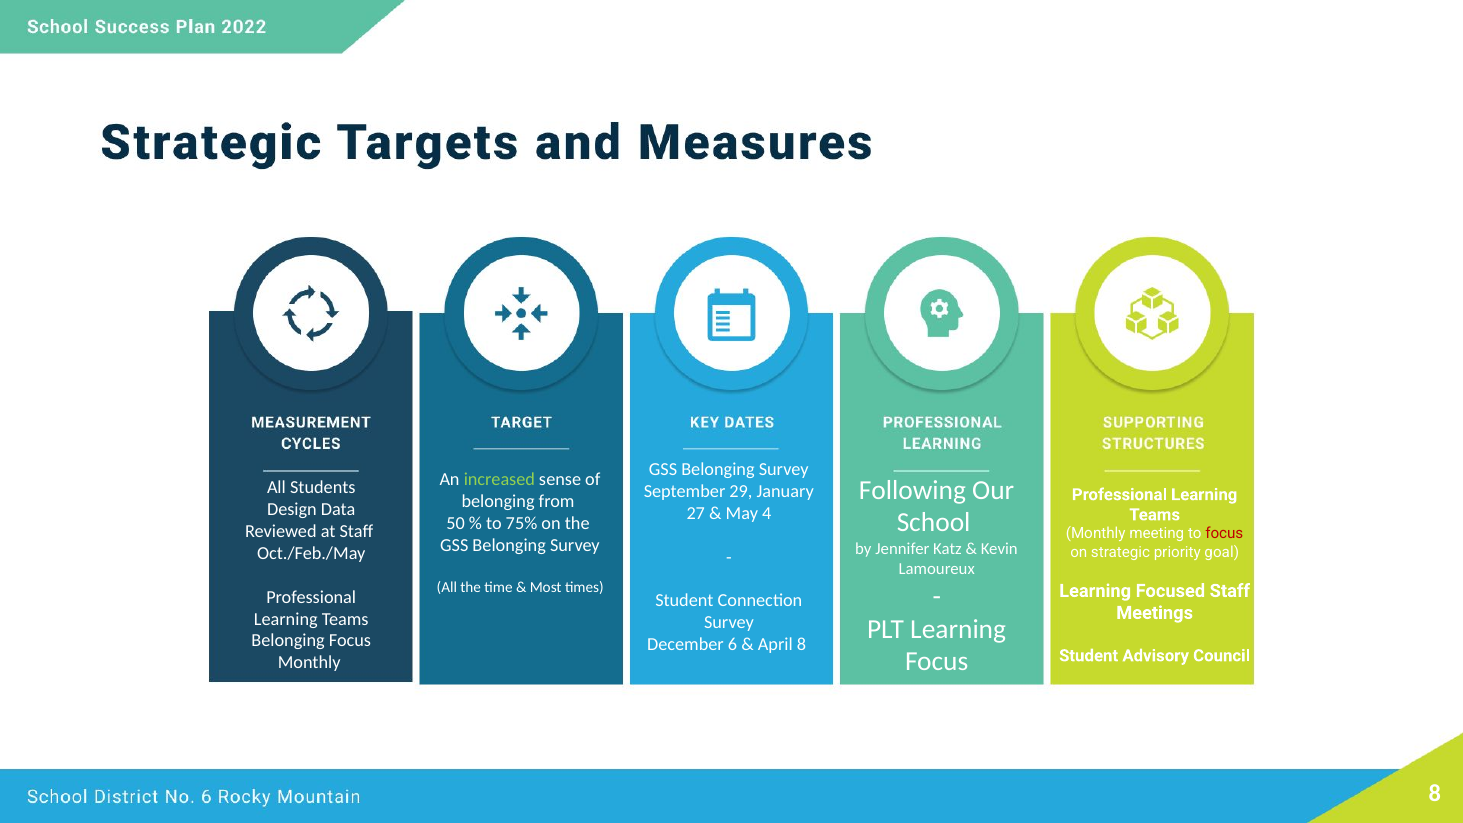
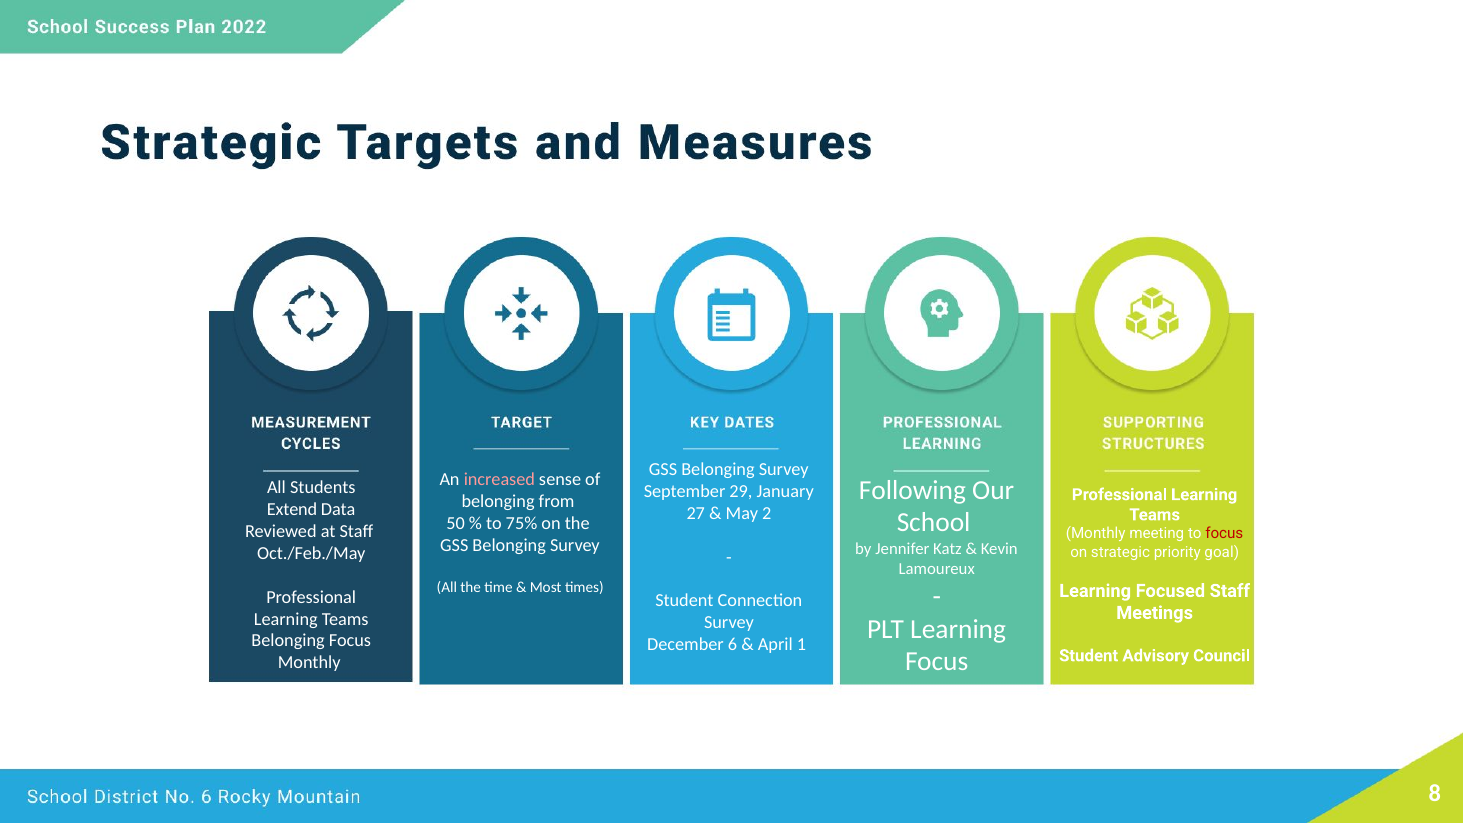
increased colour: light green -> pink (499, 480)
Design: Design -> Extend (292, 509)
4: 4 -> 2 (767, 513)
April 8: 8 -> 1 (801, 645)
